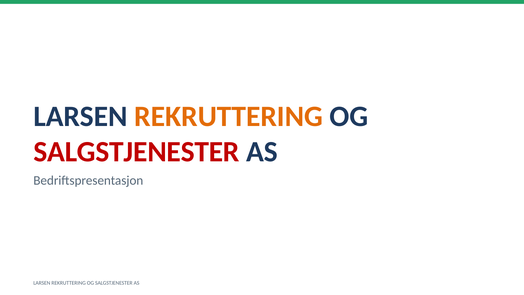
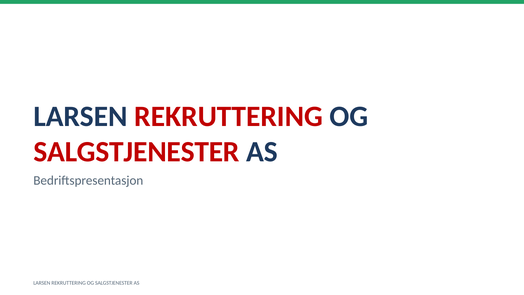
REKRUTTERING colour: orange -> red (229, 116)
